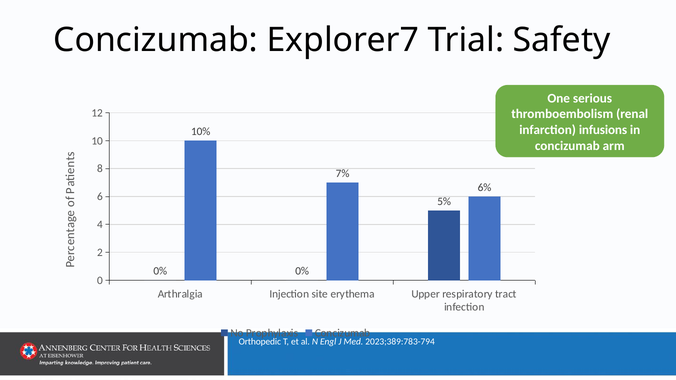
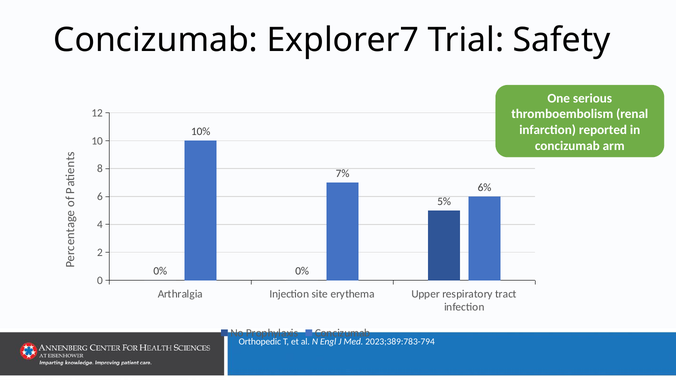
infusions: infusions -> reported (603, 130)
